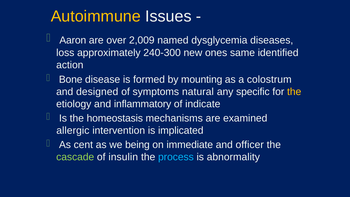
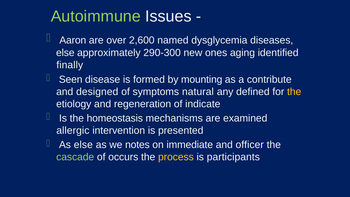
Autoimmune colour: yellow -> light green (96, 16)
2,009: 2,009 -> 2,600 (142, 40)
loss: loss -> else (65, 53)
240-300: 240-300 -> 290-300 (162, 53)
same: same -> aging (242, 53)
action: action -> finally (70, 65)
Bone: Bone -> Seen (71, 79)
colostrum: colostrum -> contribute (269, 79)
specific: specific -> defined (253, 92)
inflammatory: inflammatory -> regeneration (143, 104)
implicated: implicated -> presented (181, 130)
As cent: cent -> else (83, 145)
being: being -> notes (137, 145)
insulin: insulin -> occurs (123, 157)
process colour: light blue -> yellow (176, 157)
abnormality: abnormality -> participants (233, 157)
